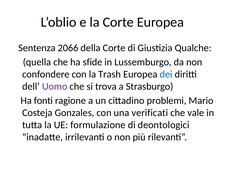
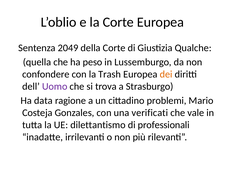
2066: 2066 -> 2049 (68, 48)
sfide: sfide -> peso (93, 62)
dei colour: blue -> orange (166, 74)
fonti: fonti -> data (43, 101)
formulazione: formulazione -> dilettantismo (98, 125)
deontologici: deontologici -> professionali (164, 125)
